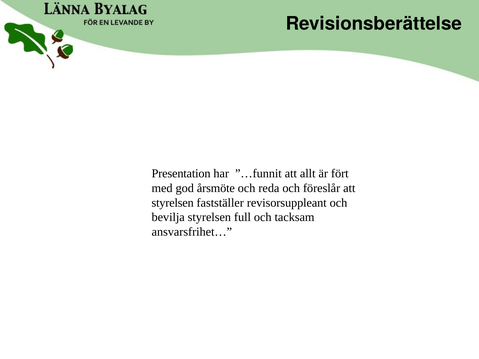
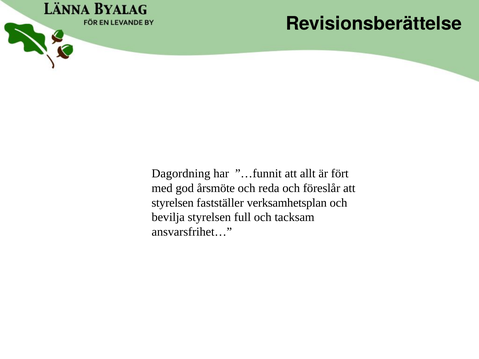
Presentation: Presentation -> Dagordning (181, 174)
revisorsuppleant: revisorsuppleant -> verksamhetsplan (287, 203)
